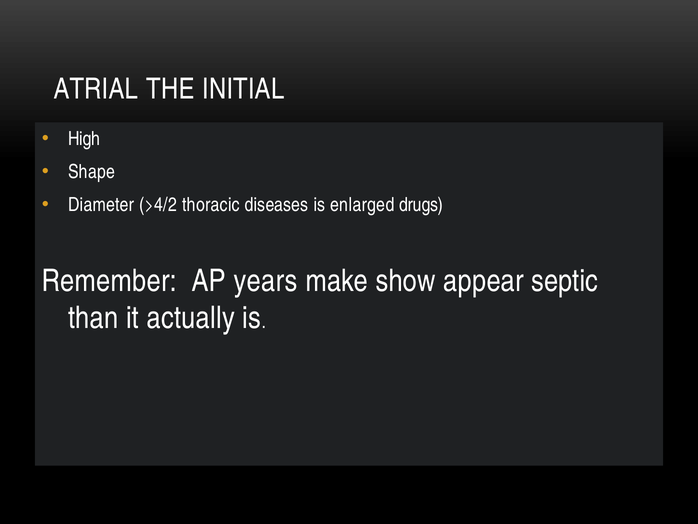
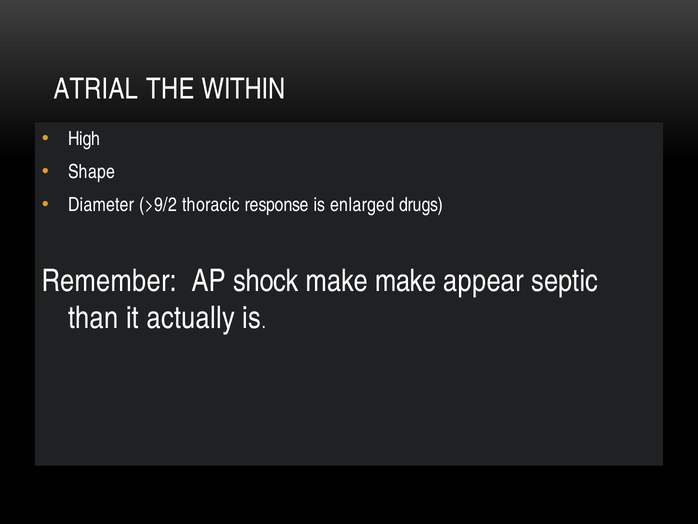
INITIAL: INITIAL -> WITHIN (244, 89)
>4/2: >4/2 -> >9/2 (158, 205)
diseases: diseases -> response (277, 205)
years: years -> shock (266, 281)
make show: show -> make (406, 281)
